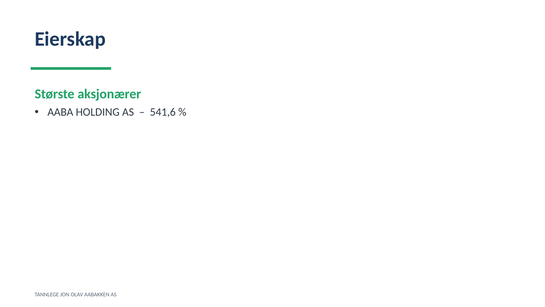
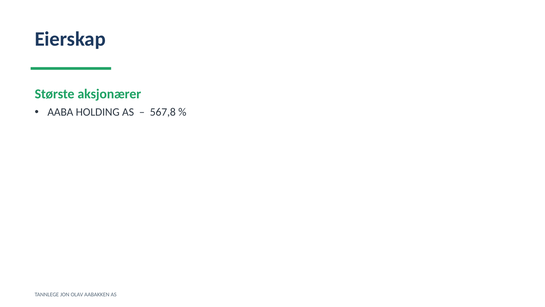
541,6: 541,6 -> 567,8 (163, 112)
